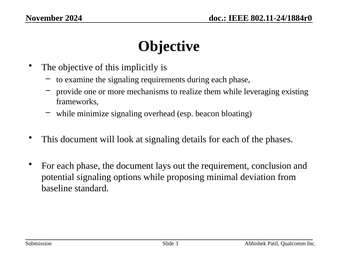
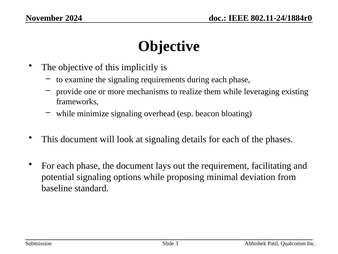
conclusion: conclusion -> facilitating (271, 165)
